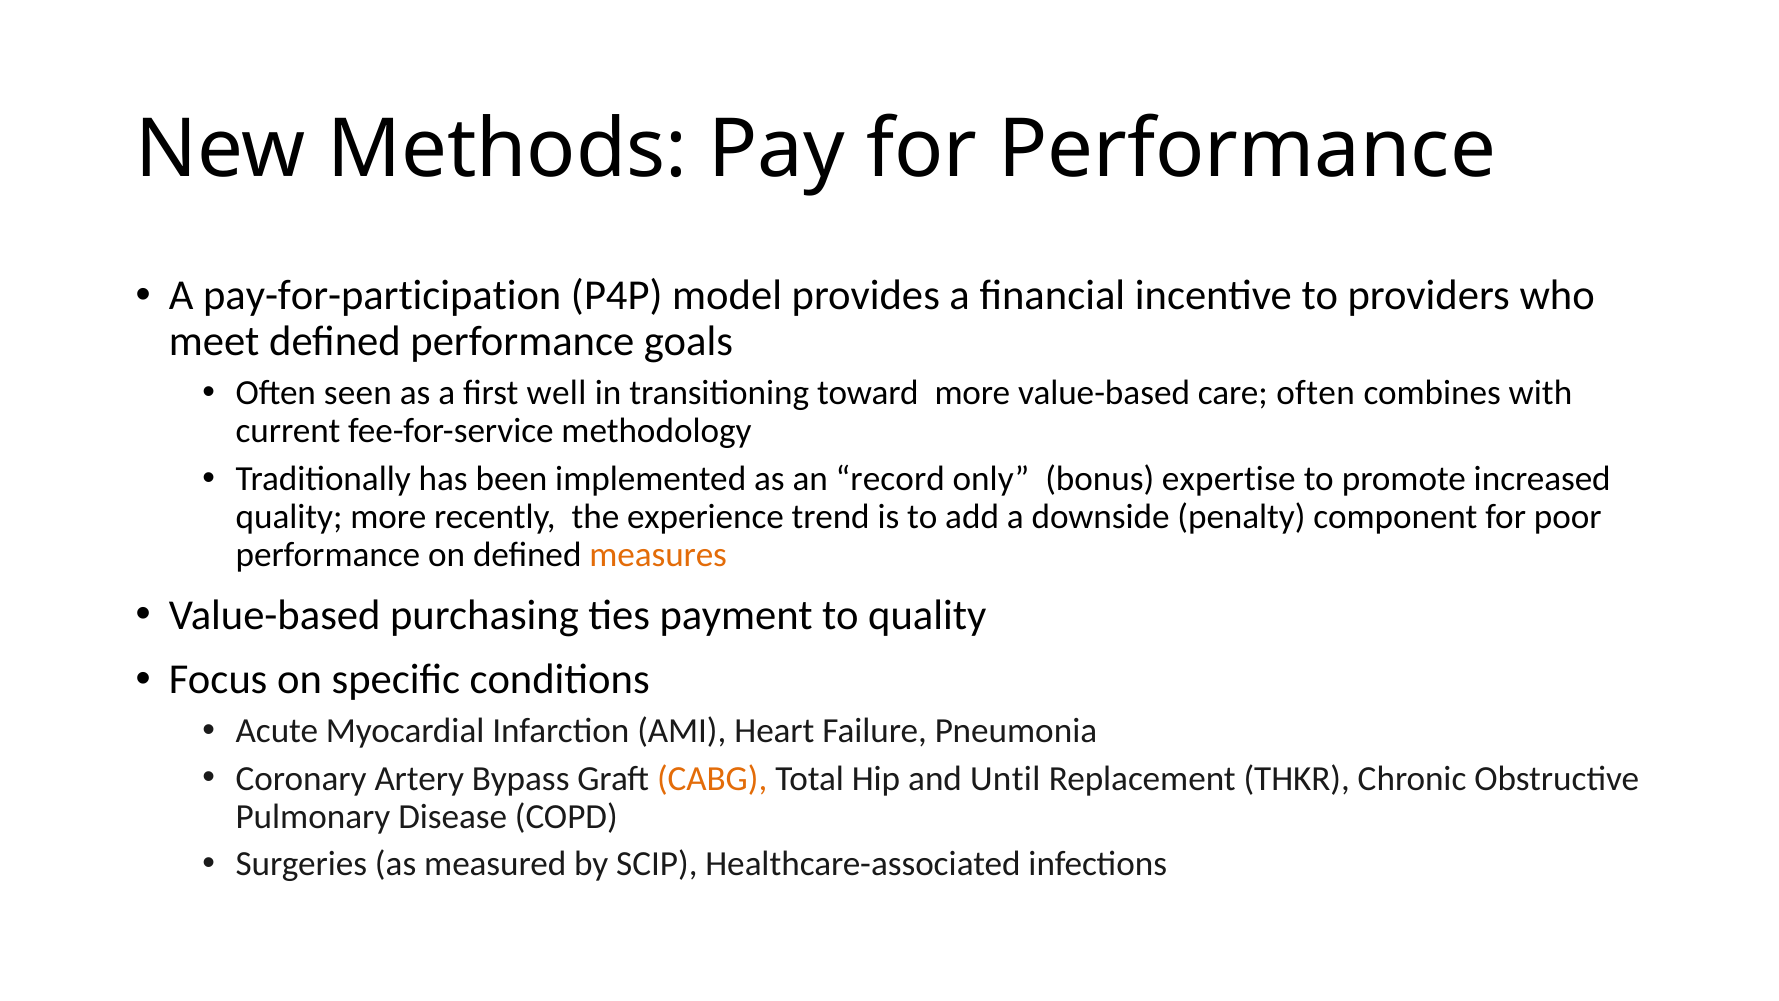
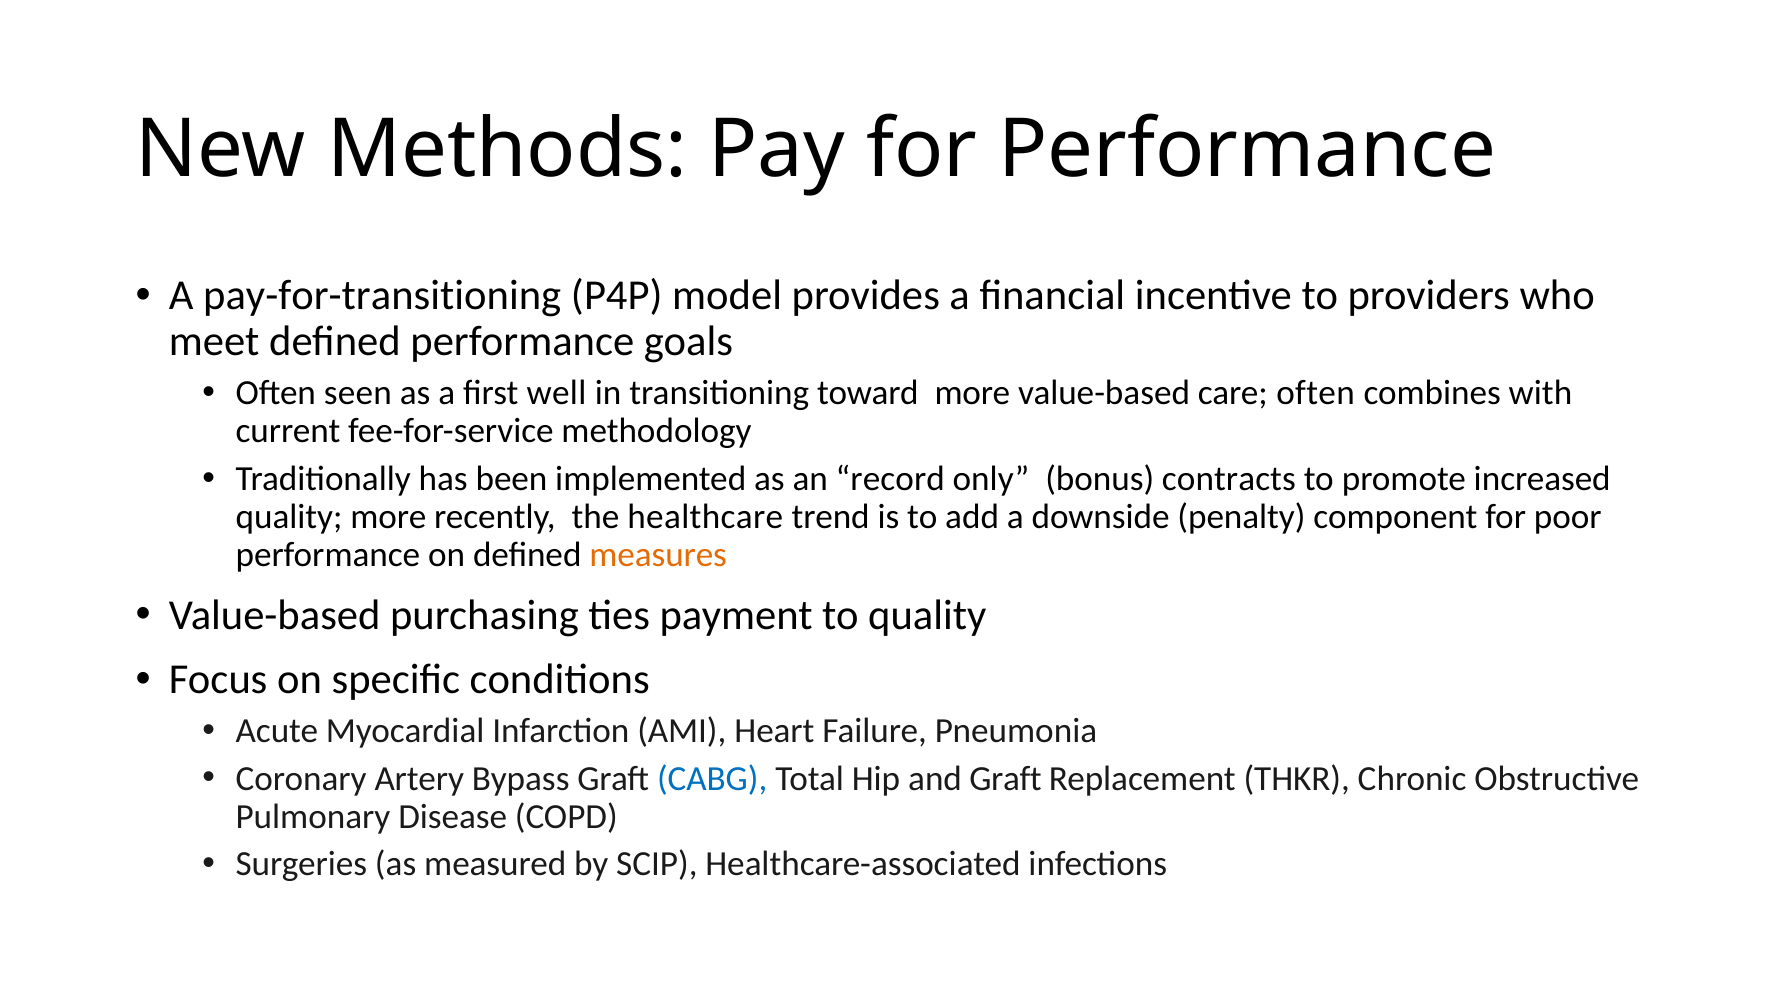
pay-for-participation: pay-for-participation -> pay-for-transitioning (382, 296)
expertise: expertise -> contracts (1229, 478)
experience: experience -> healthcare (705, 516)
CABG colour: orange -> blue (712, 778)
and Until: Until -> Graft (1006, 778)
